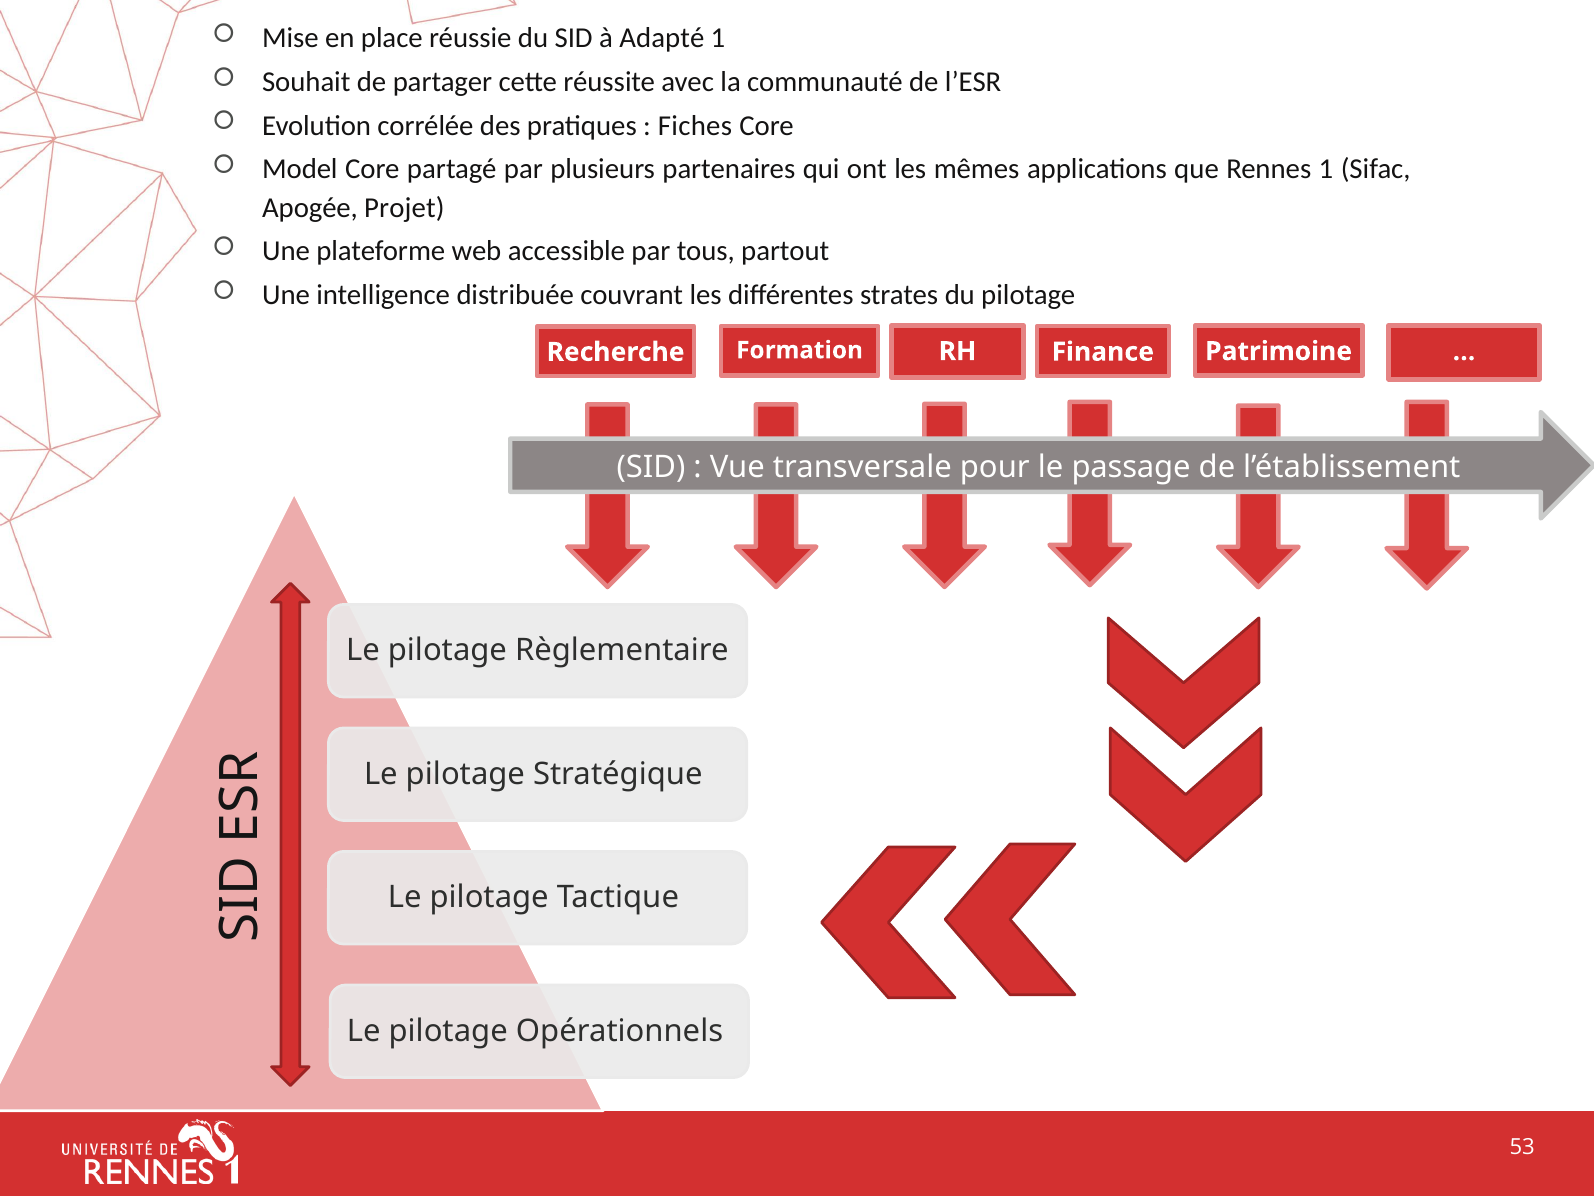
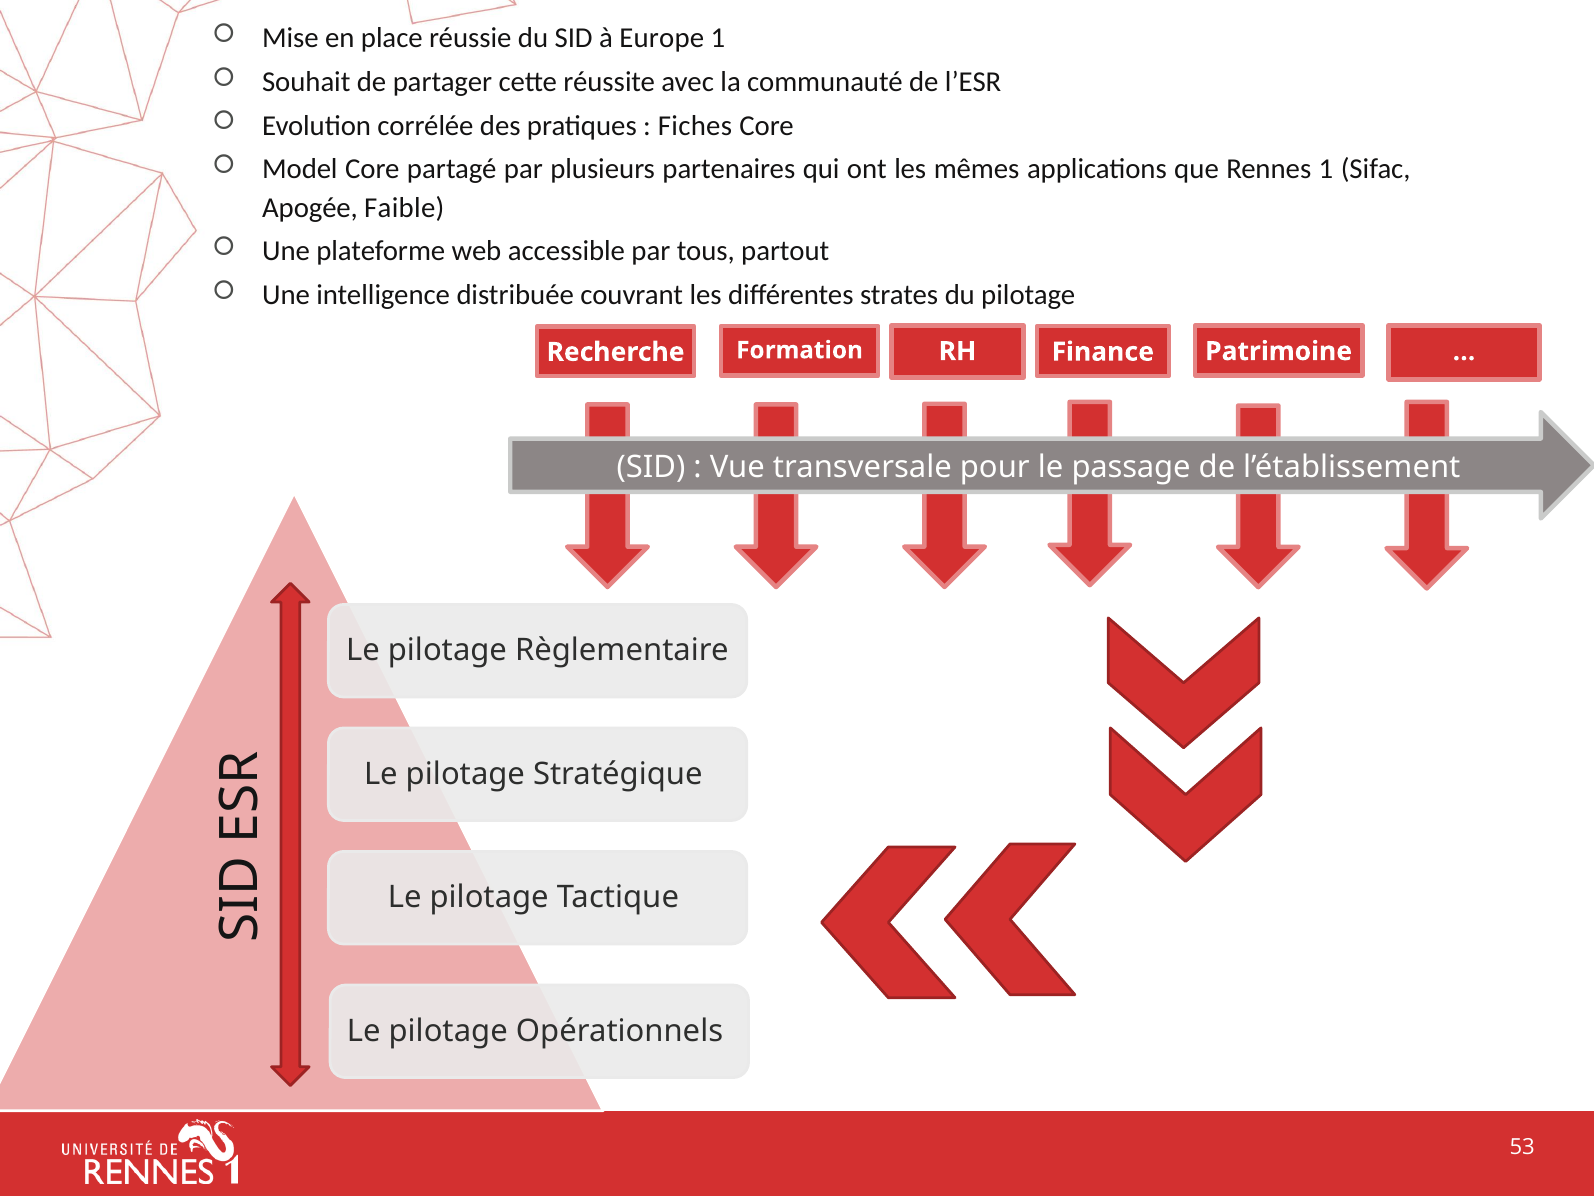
Adapté: Adapté -> Europe (662, 38)
Projet: Projet -> Faible (404, 207)
